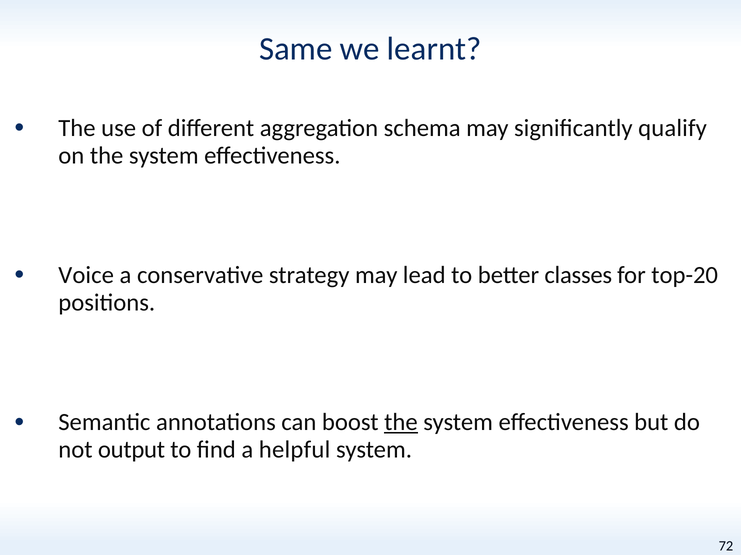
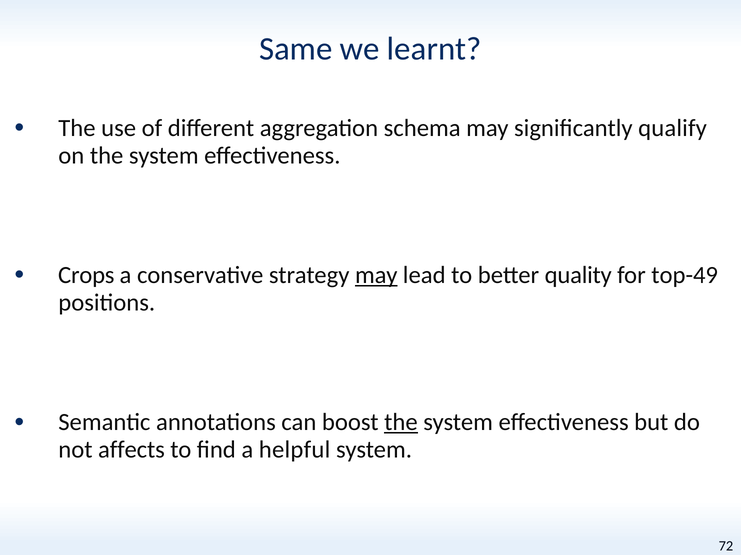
Voice: Voice -> Crops (86, 276)
may underline: none -> present (376, 276)
classes: classes -> quality (578, 276)
top-20: top-20 -> top-49 (685, 276)
output: output -> affects (131, 450)
